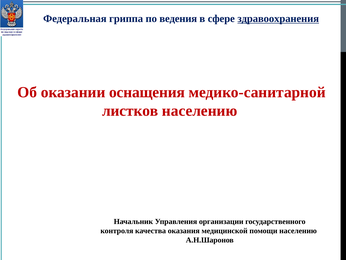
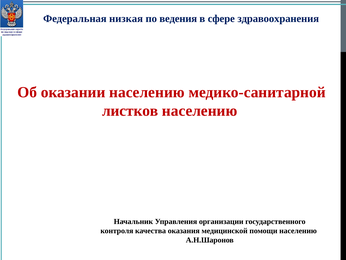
гриппа: гриппа -> низкая (126, 19)
здравоохранения underline: present -> none (278, 19)
оказании оснащения: оснащения -> населению (147, 92)
